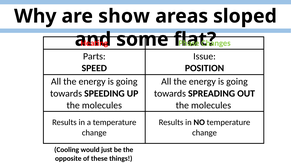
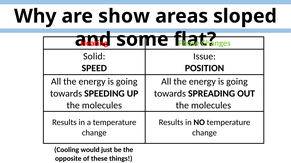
Parts: Parts -> Solid (94, 56)
